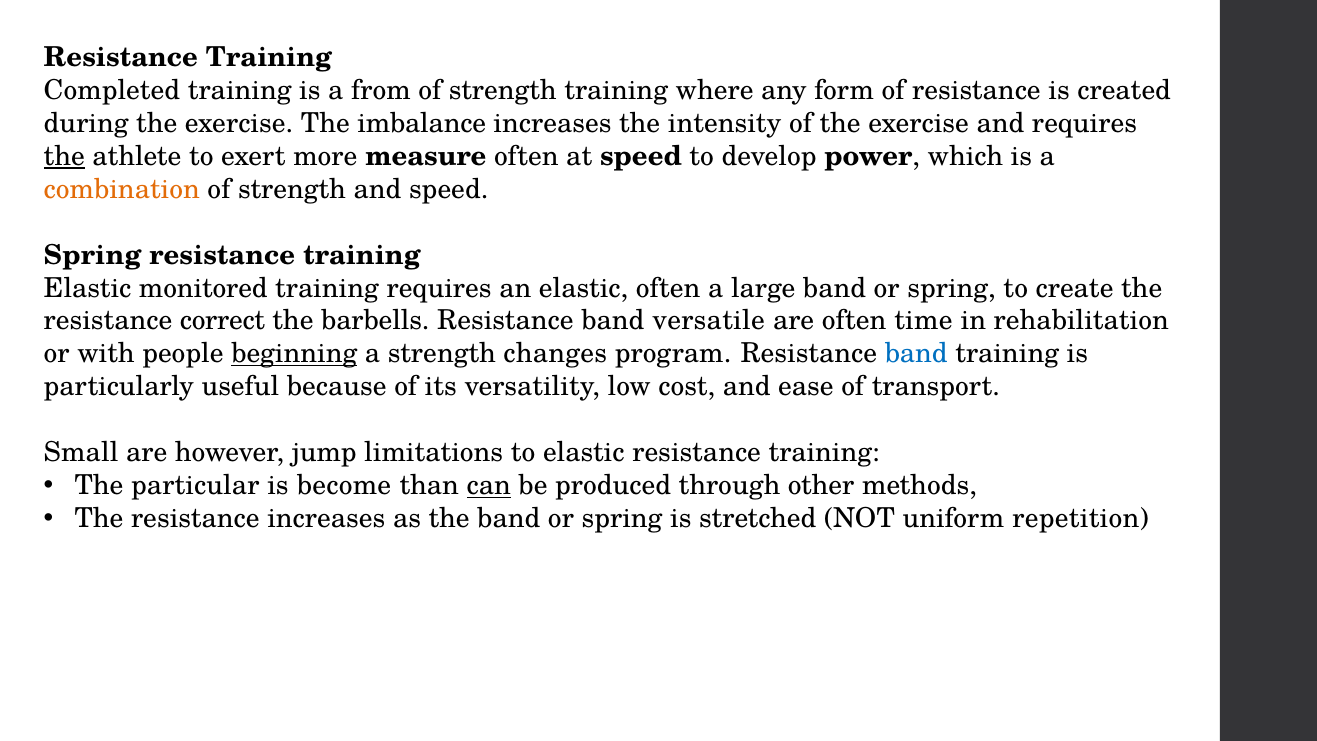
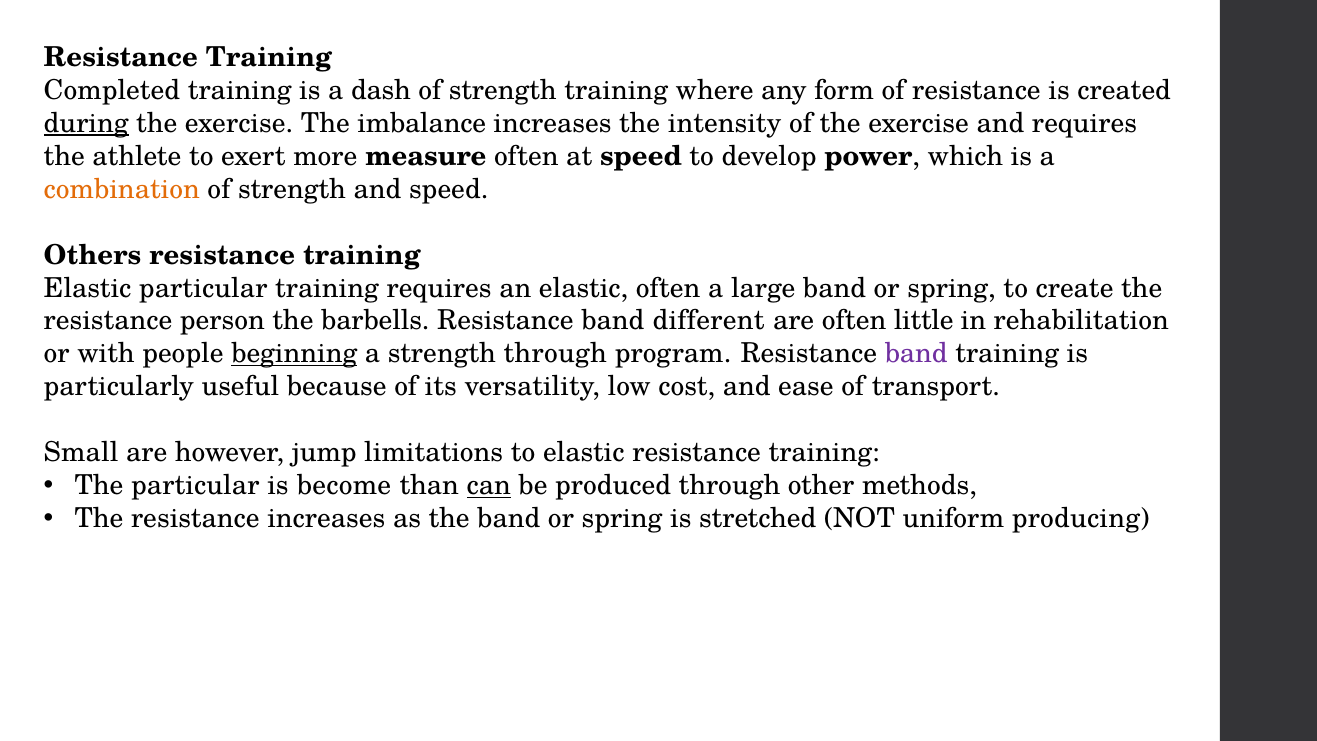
from: from -> dash (381, 90)
during underline: none -> present (86, 123)
the underline: present -> none (64, 156)
Spring: Spring -> Others (93, 255)
Elastic monitored: monitored -> particular (203, 288)
correct: correct -> person (222, 321)
versatile: versatile -> different (709, 321)
time: time -> little (924, 321)
strength changes: changes -> through (555, 354)
band colour: blue -> purple (916, 354)
repetition: repetition -> producing (1081, 518)
